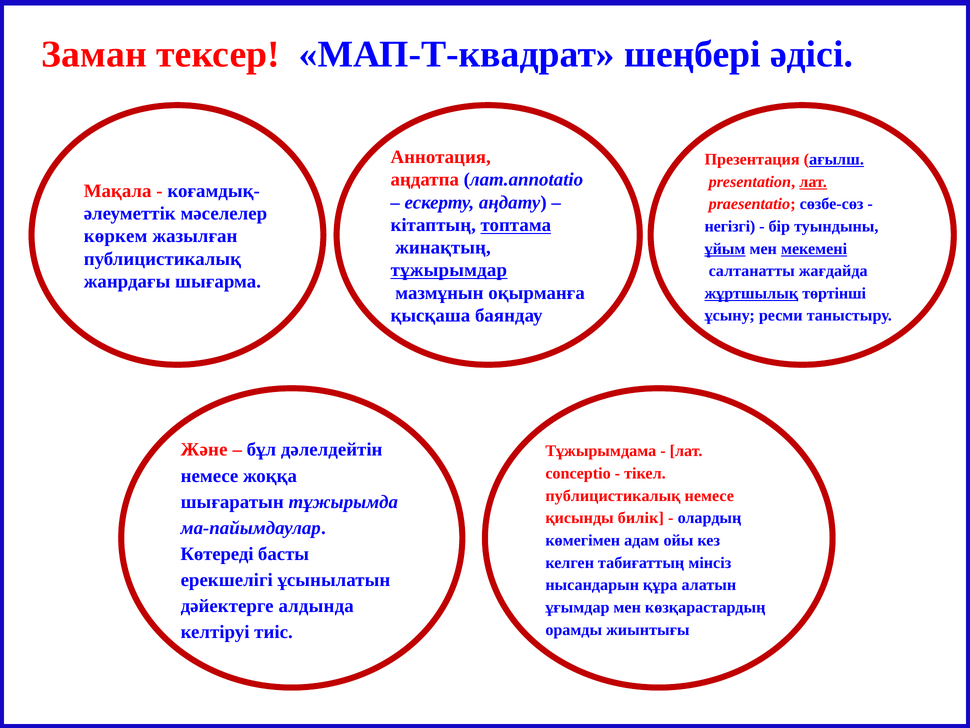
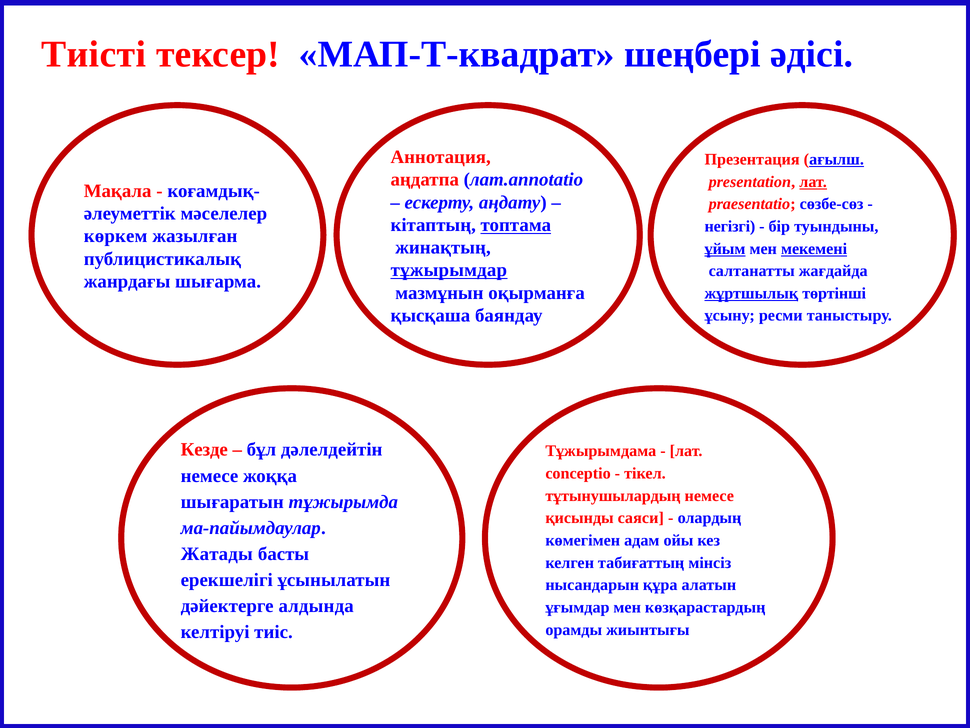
Заман: Заман -> Тиісті (94, 54)
Және: Және -> Кезде (204, 449)
публицистикалық: публицистикалық -> тұтынушылардың (613, 495)
билік: билік -> саяси (641, 518)
Көтереді: Көтереді -> Жатады (217, 553)
